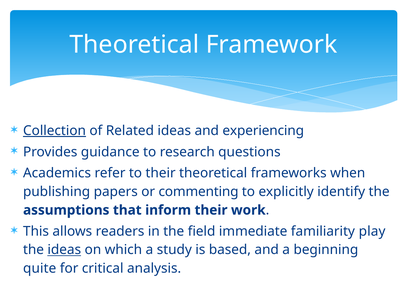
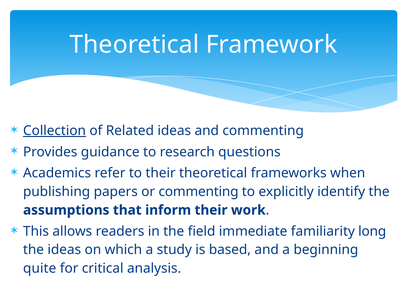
and experiencing: experiencing -> commenting (263, 131)
play: play -> long (372, 232)
ideas underline: present -> none (64, 250)
